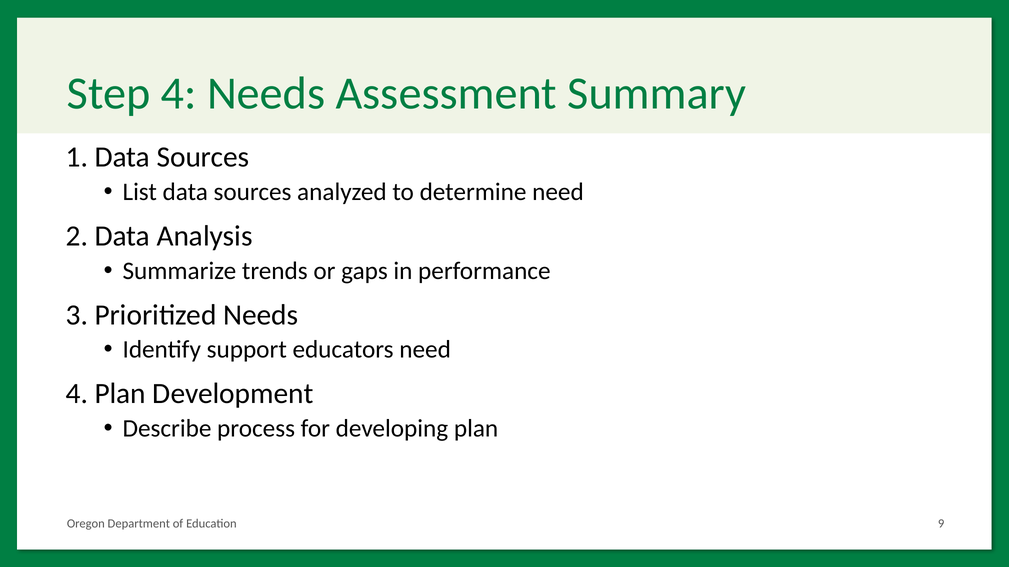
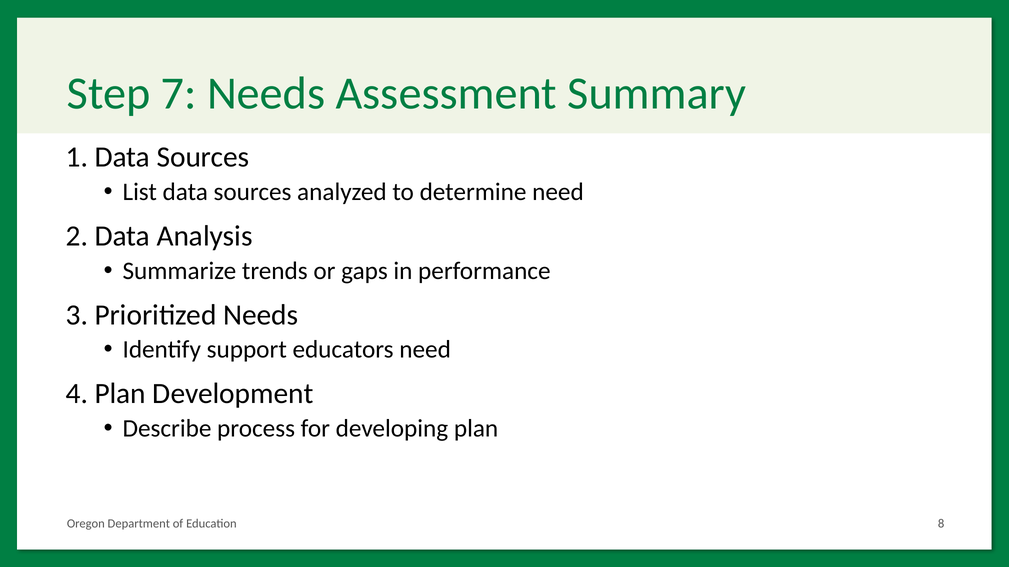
Step 4: 4 -> 7 (179, 94)
9: 9 -> 8 (941, 524)
